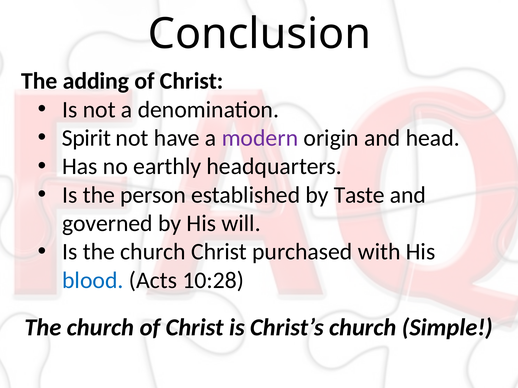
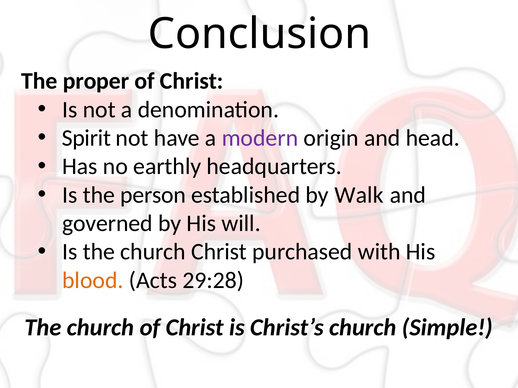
adding: adding -> proper (96, 81)
Taste: Taste -> Walk (359, 195)
blood colour: blue -> orange (93, 281)
10:28: 10:28 -> 29:28 (213, 281)
